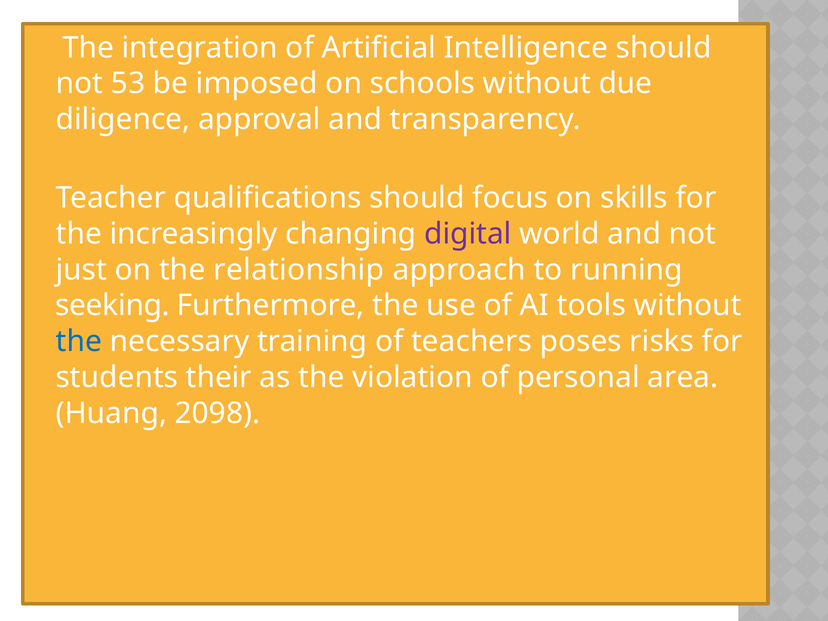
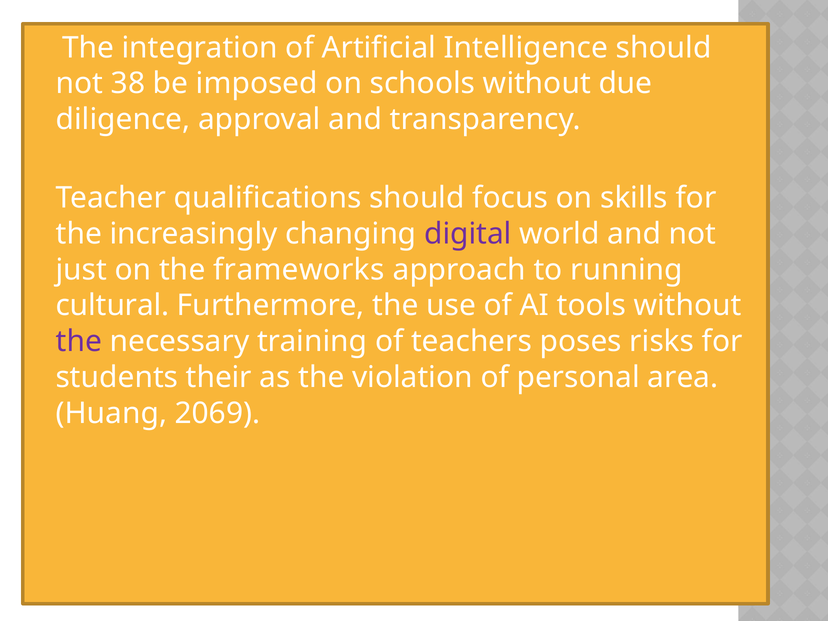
53: 53 -> 38 (128, 84)
relationship: relationship -> frameworks (299, 270)
seeking: seeking -> cultural (113, 306)
the colour: blue -> purple (79, 341)
2098: 2098 -> 2069 (217, 413)
